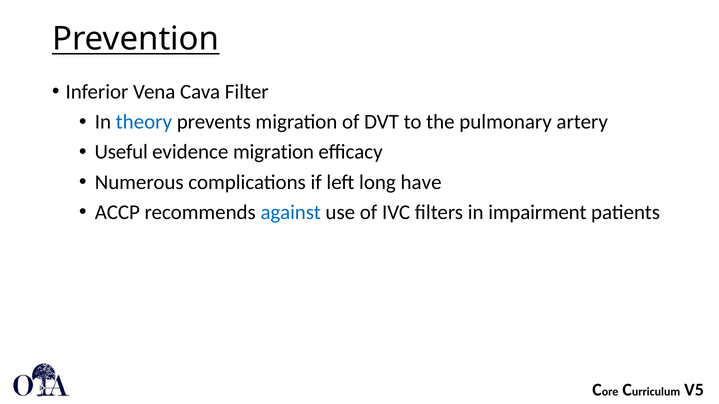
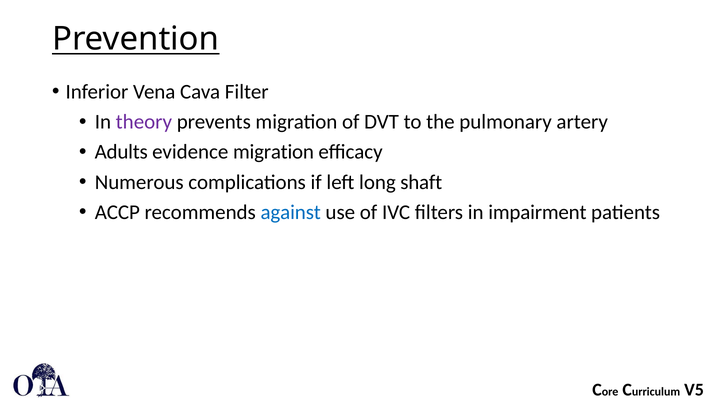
theory colour: blue -> purple (144, 122)
Useful: Useful -> Adults (121, 152)
have: have -> shaft (421, 182)
